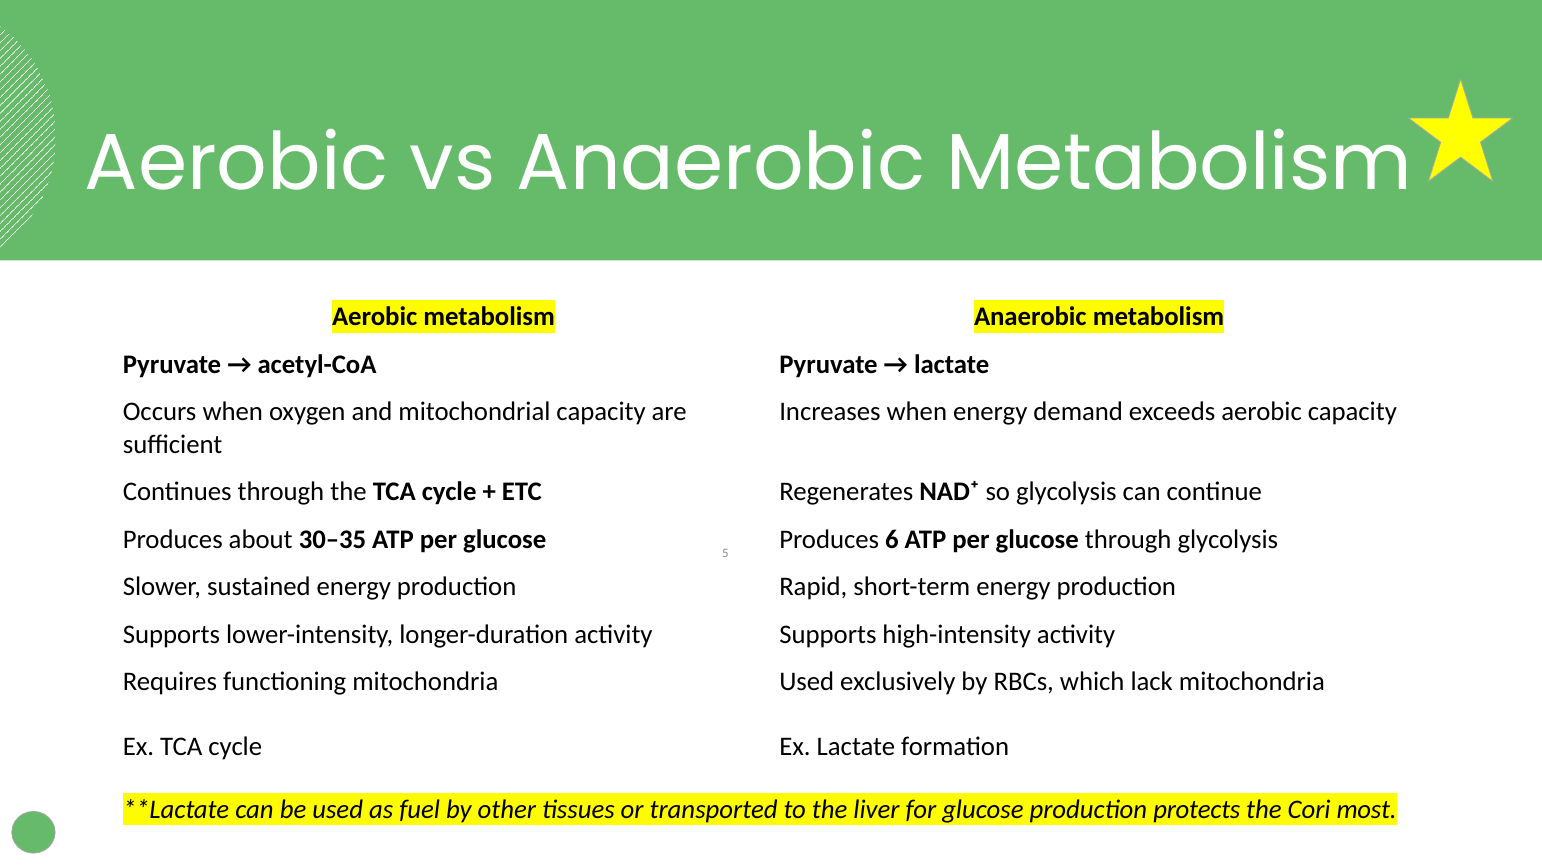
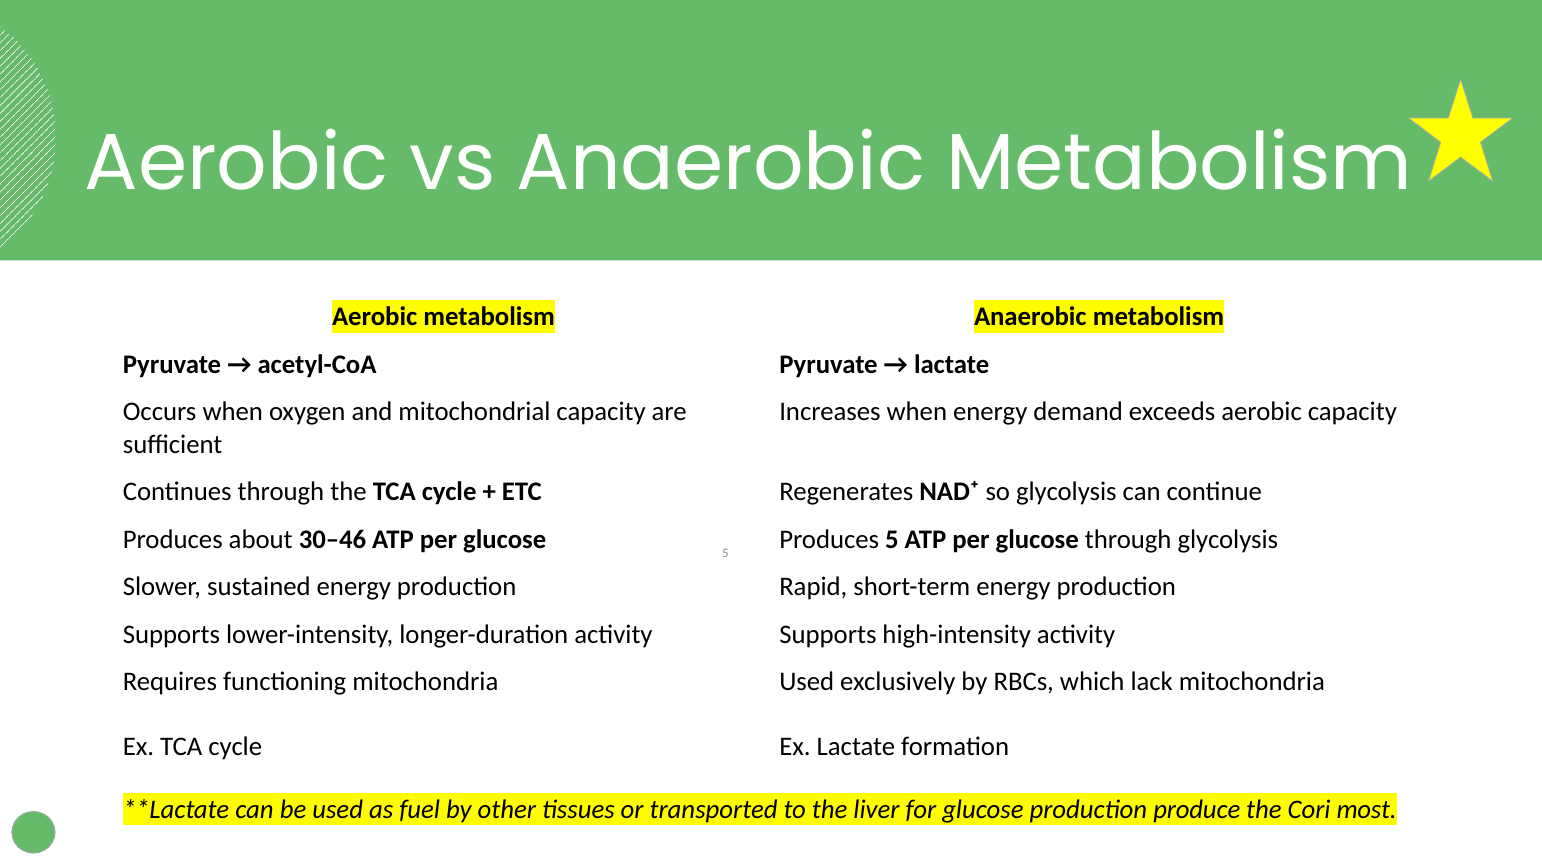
30–35: 30–35 -> 30–46 (332, 539)
Produces 6: 6 -> 5 (892, 539)
protects: protects -> produce (1197, 809)
